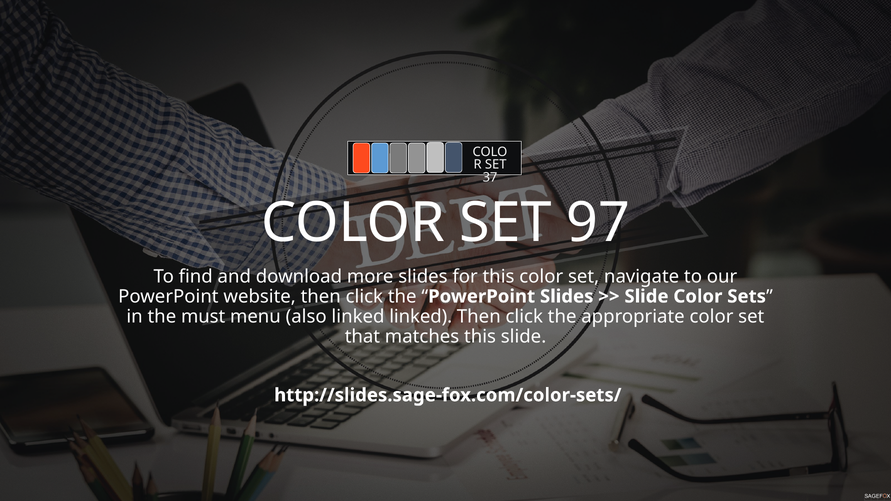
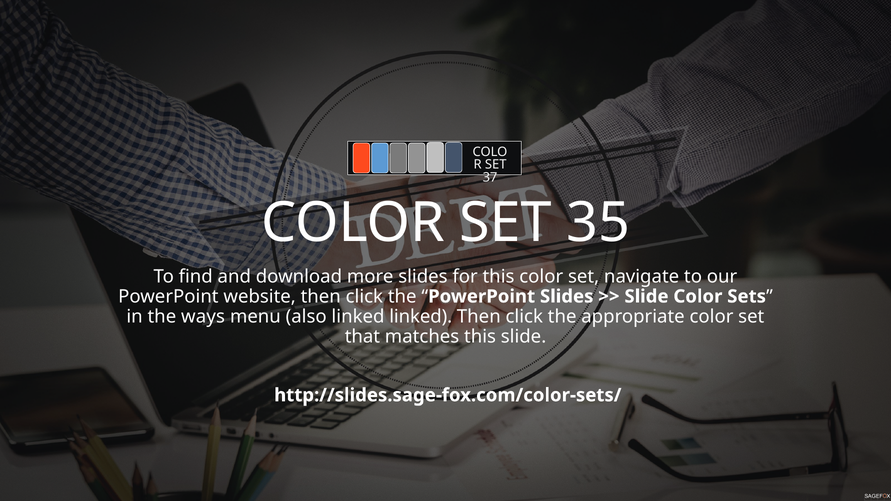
97: 97 -> 35 (598, 223)
must: must -> ways (203, 317)
